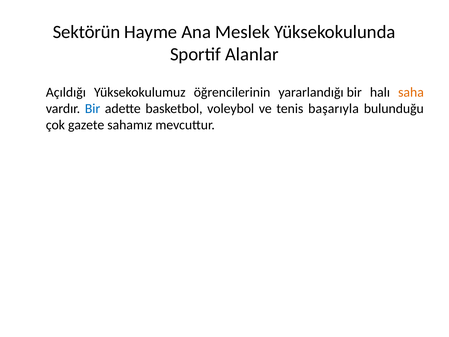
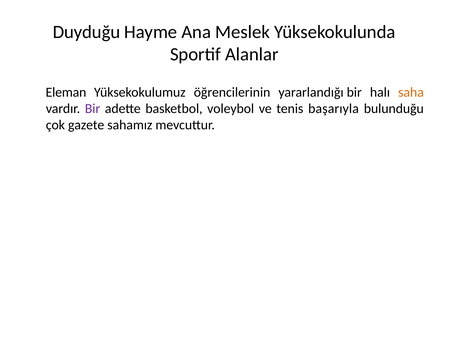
Sektörün: Sektörün -> Duyduğu (87, 32)
Açıldığı: Açıldığı -> Eleman (66, 92)
Bir colour: blue -> purple (93, 109)
